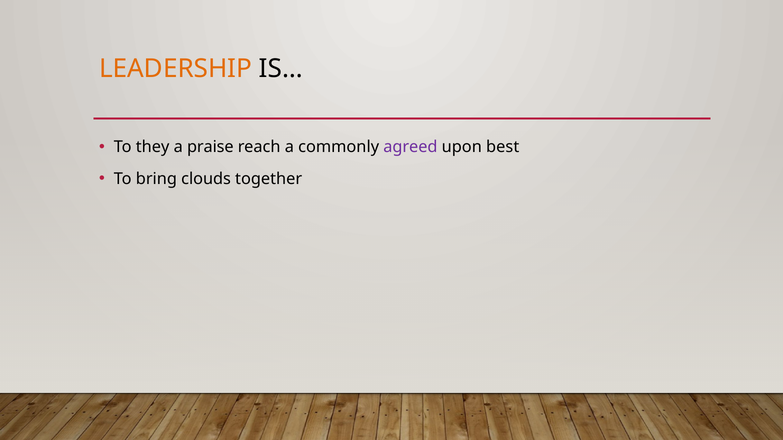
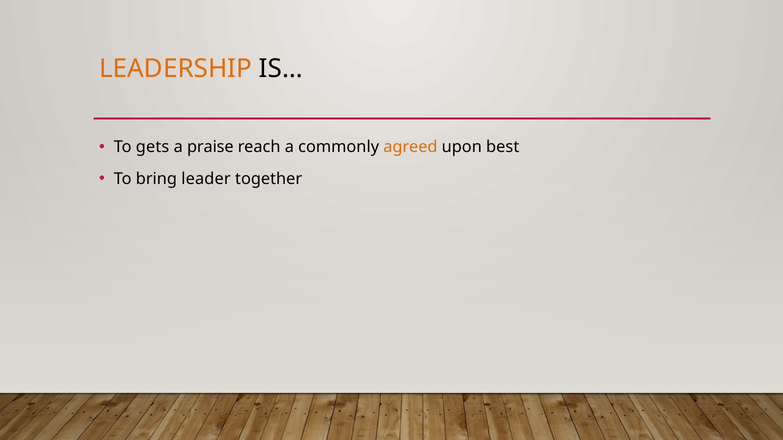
they: they -> gets (153, 147)
agreed colour: purple -> orange (410, 147)
clouds: clouds -> leader (206, 179)
